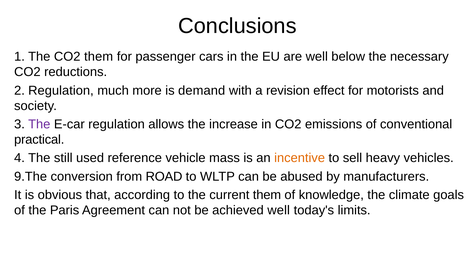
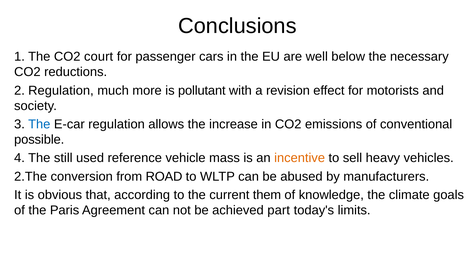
CO2 them: them -> court (99, 57)
demand: demand -> pollutant (202, 90)
The colour: purple -> blue (39, 124)
practical: practical -> possible (39, 140)
9.The: 9.The -> 2.The (31, 177)
achieved well: well -> part (279, 210)
